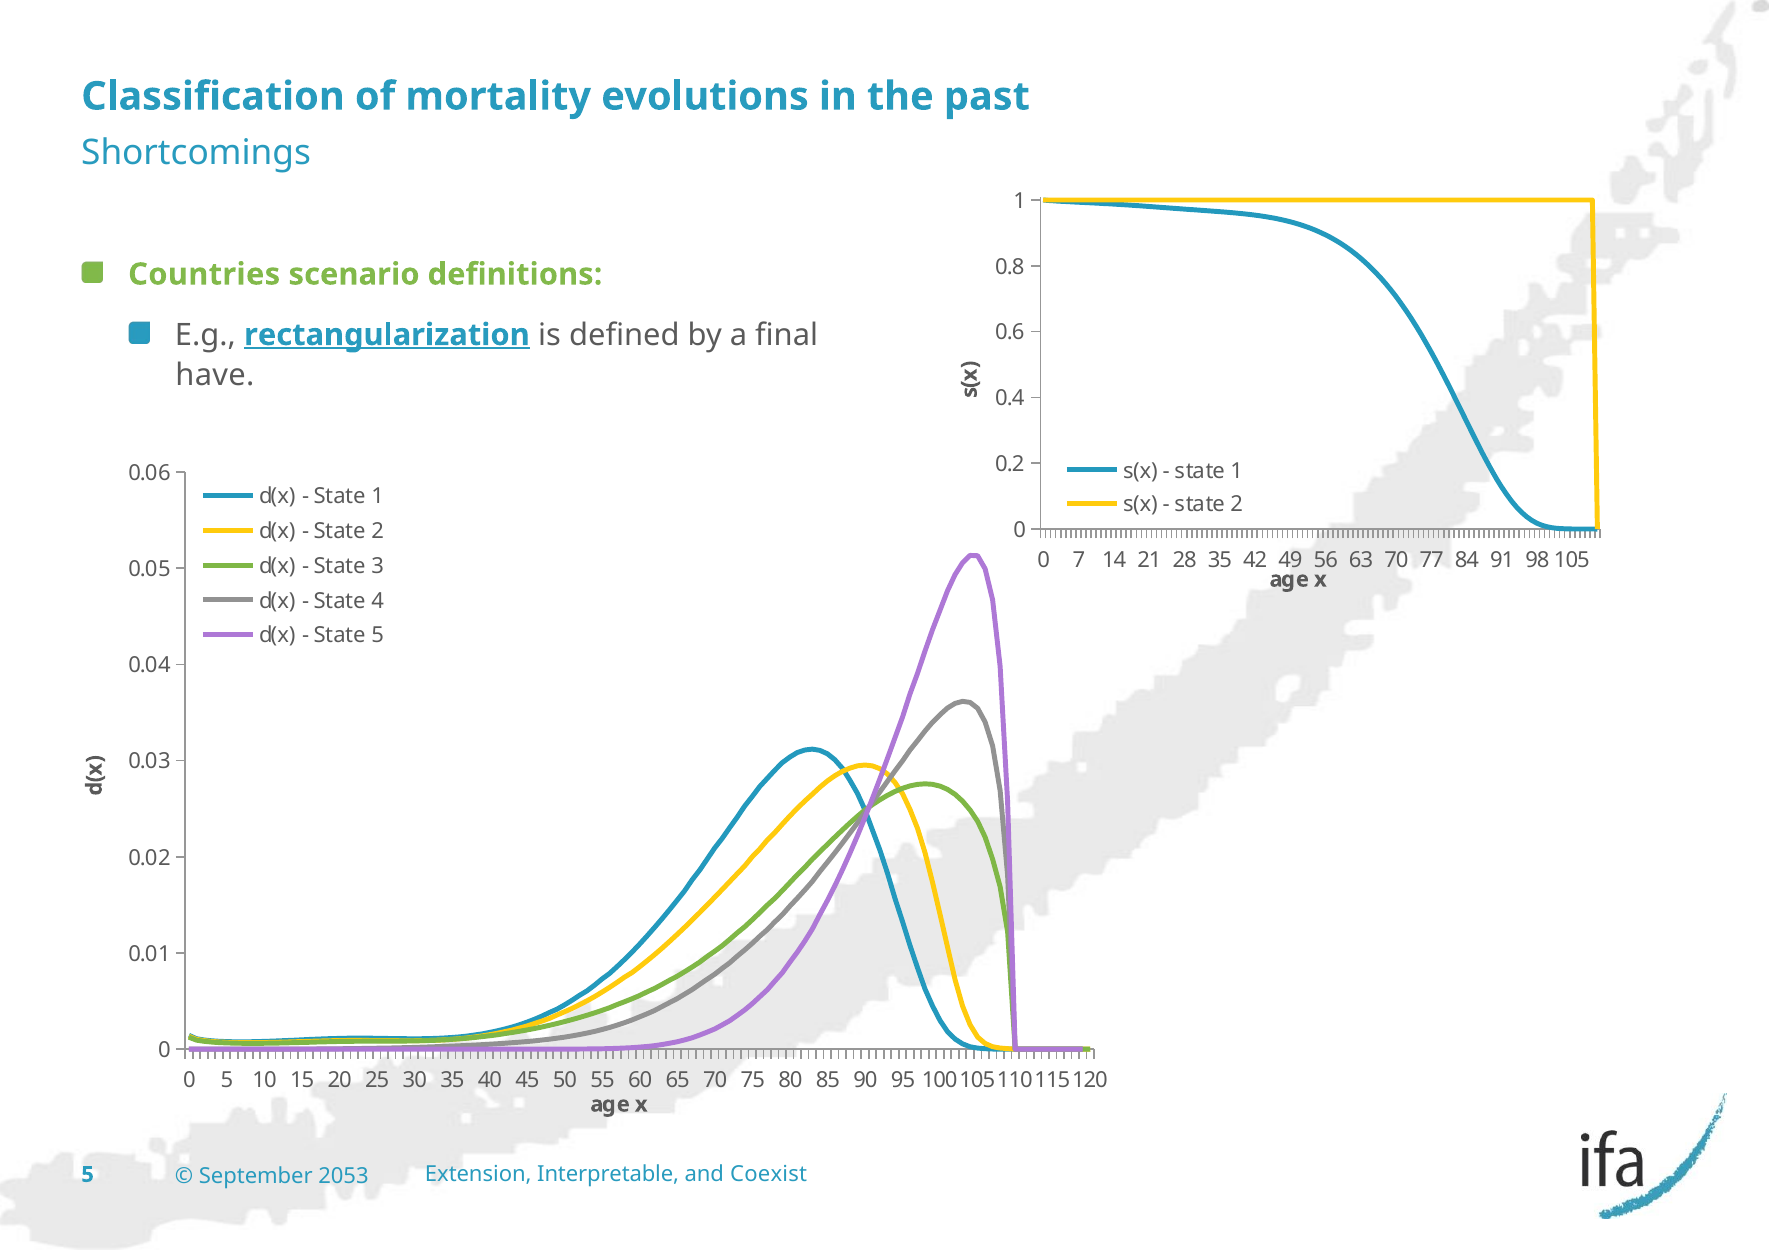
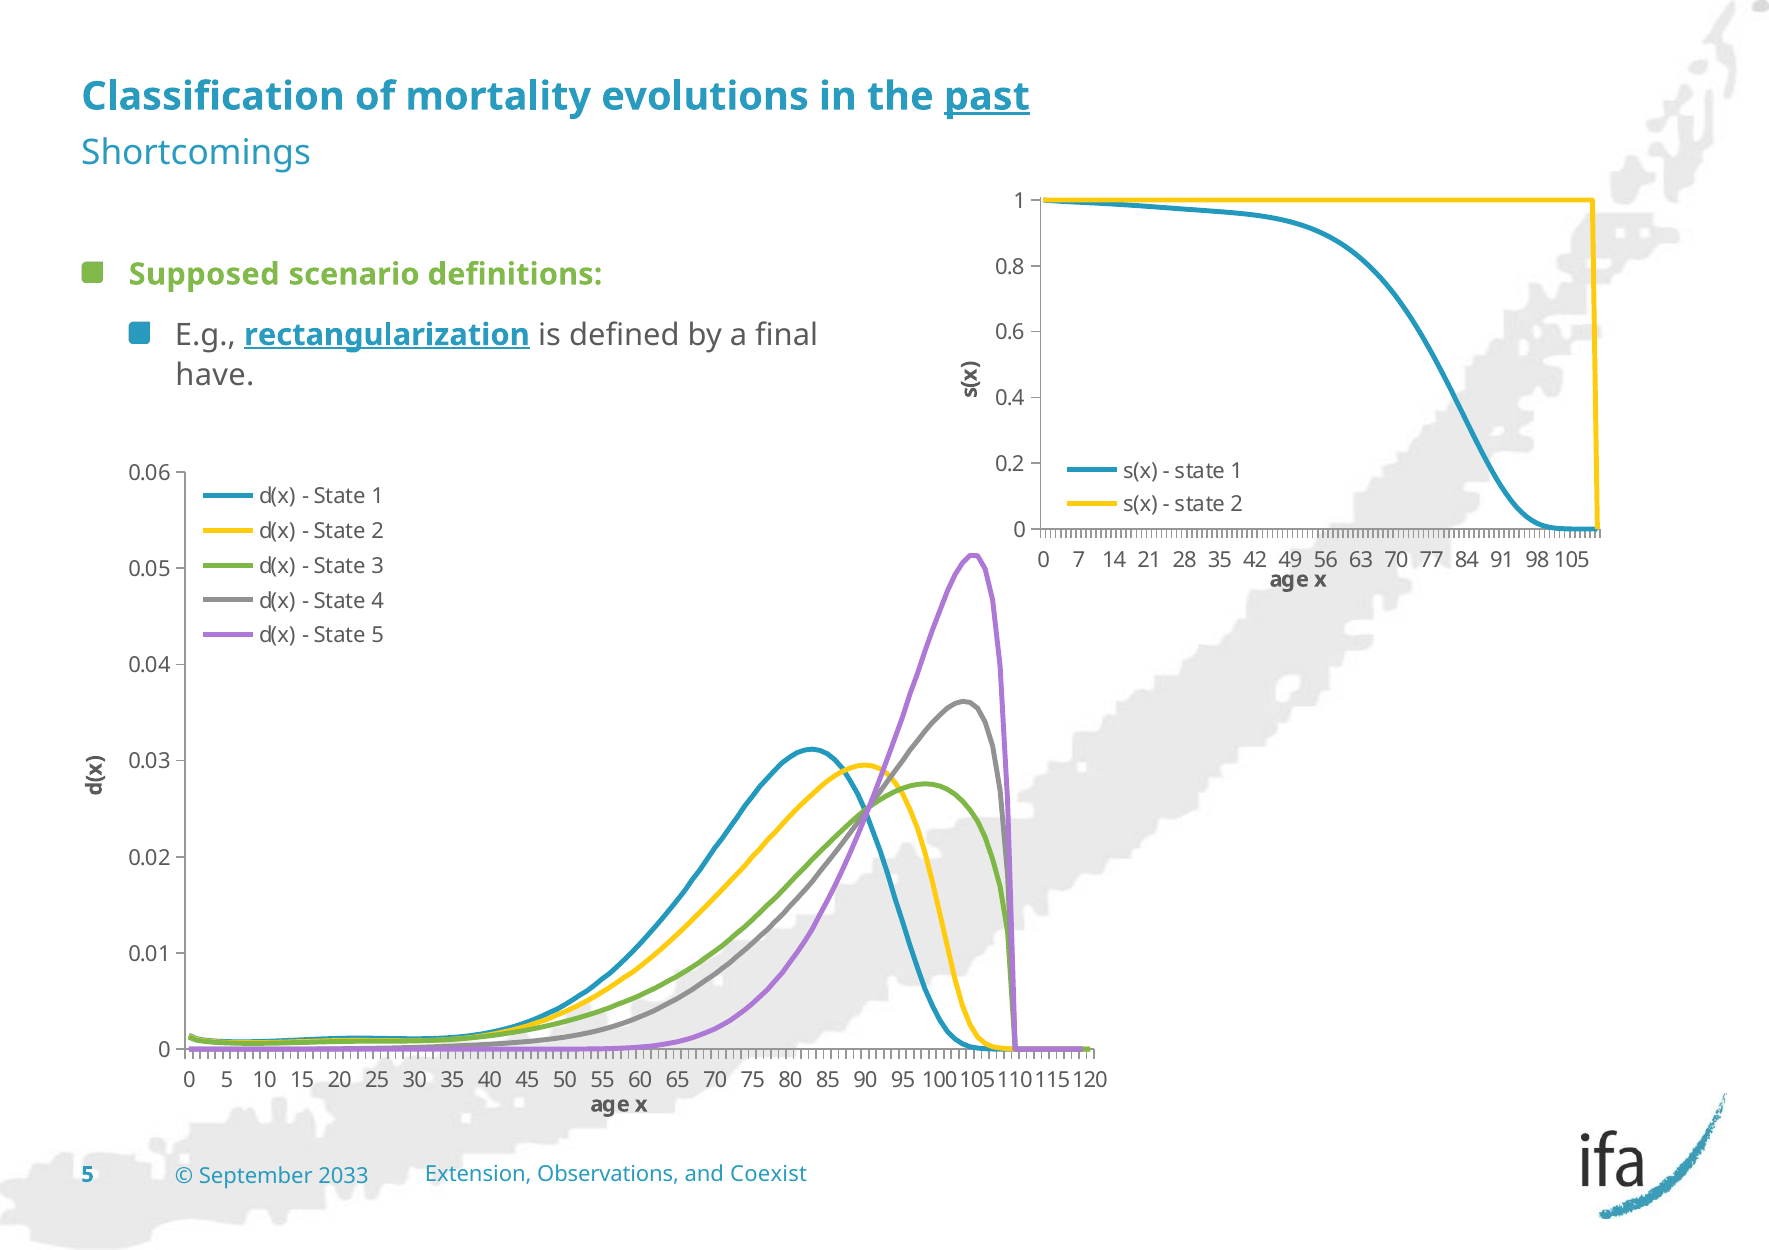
past underline: none -> present (987, 96)
Countries: Countries -> Supposed (204, 274)
2053: 2053 -> 2033 (344, 1176)
Interpretable: Interpretable -> Observations (608, 1175)
